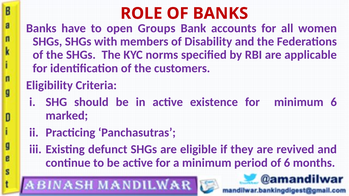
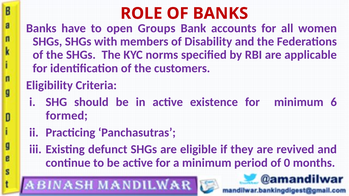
marked: marked -> formed (67, 116)
of 6: 6 -> 0 (287, 163)
